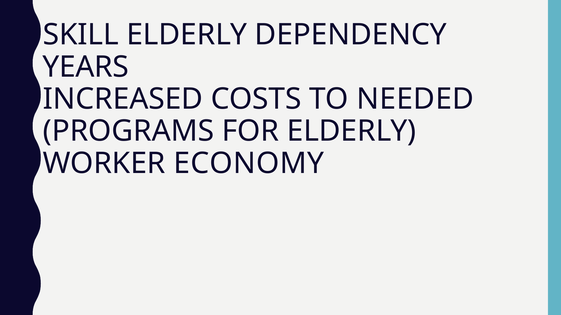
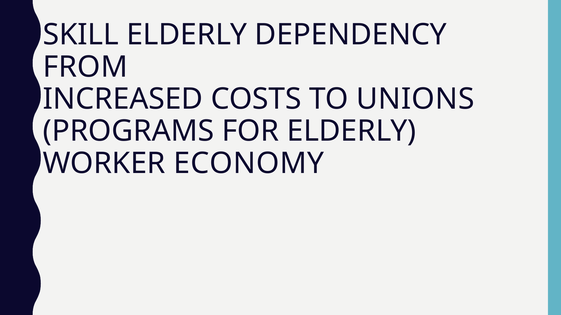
YEARS: YEARS -> FROM (85, 67)
NEEDED: NEEDED -> UNIONS (415, 99)
